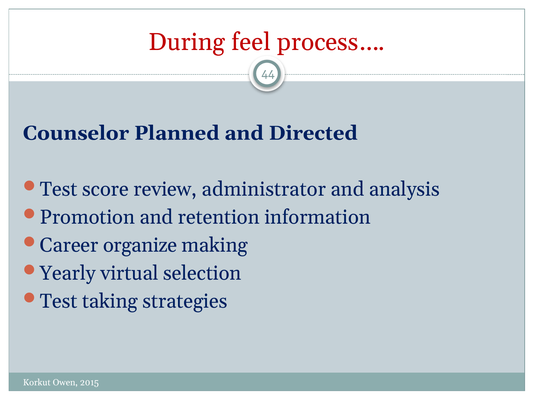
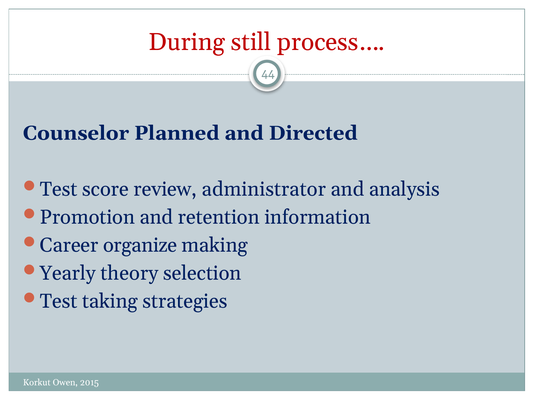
feel: feel -> still (251, 42)
virtual: virtual -> theory (129, 274)
